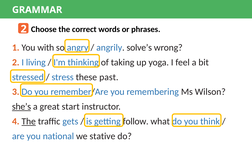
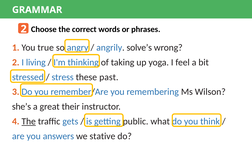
with: with -> true (46, 47)
she’s underline: present -> none (22, 106)
start: start -> their (71, 106)
follow: follow -> public (136, 121)
national: national -> answers (58, 136)
